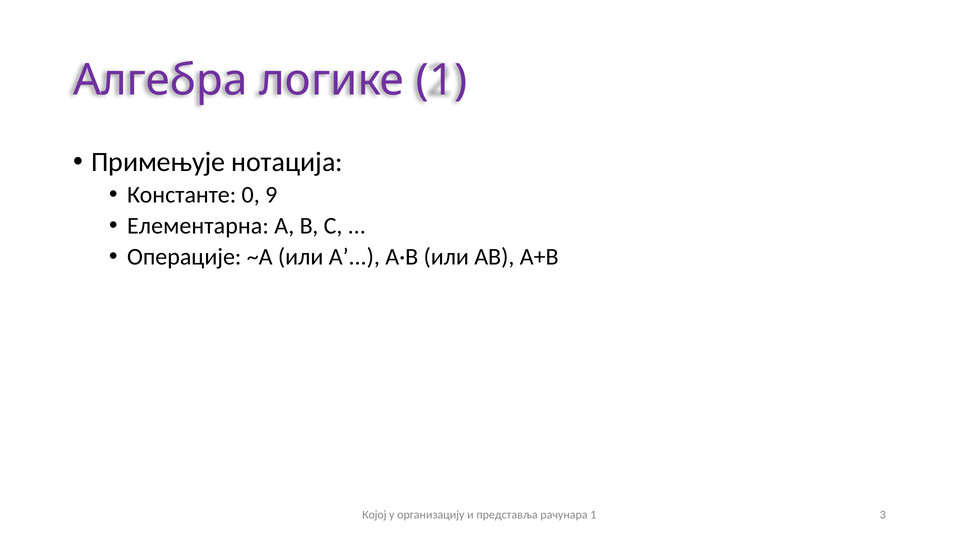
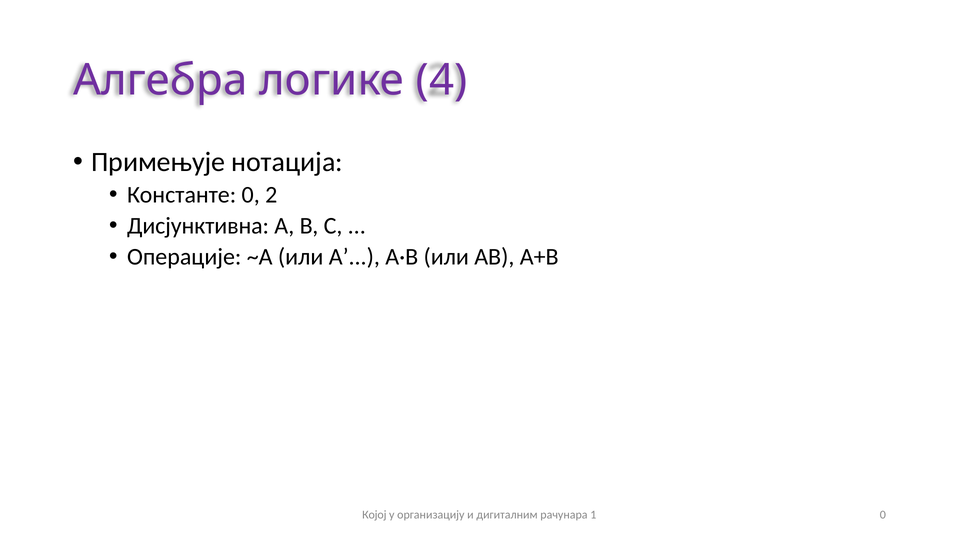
логике 1: 1 -> 4 (442, 81)
9: 9 -> 2 (271, 195)
Елементарна: Елементарна -> Дисјунктивна (198, 226)
представља: представља -> дигиталним (507, 515)
1 3: 3 -> 0 (883, 515)
